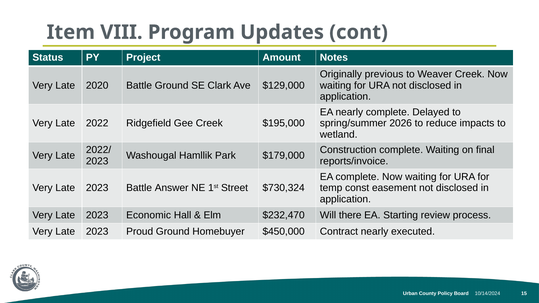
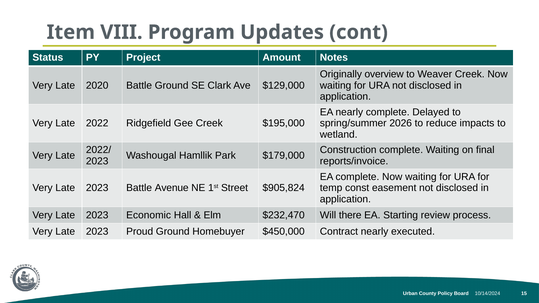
previous: previous -> overview (384, 74)
Answer: Answer -> Avenue (172, 188)
$730,324: $730,324 -> $905,824 (284, 188)
